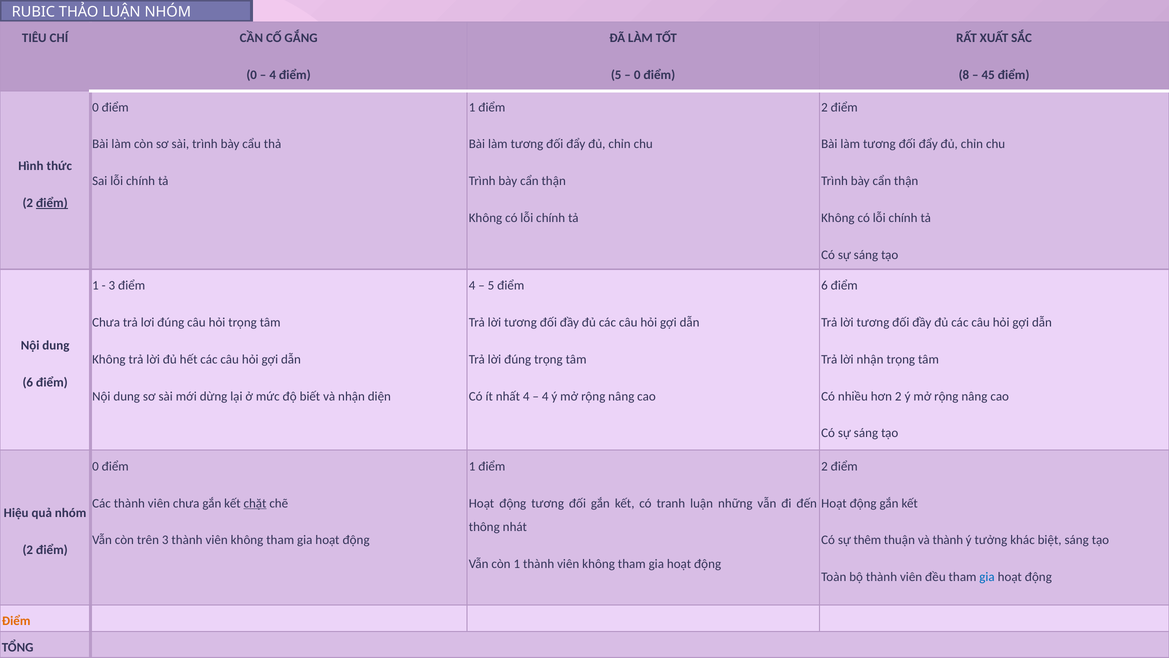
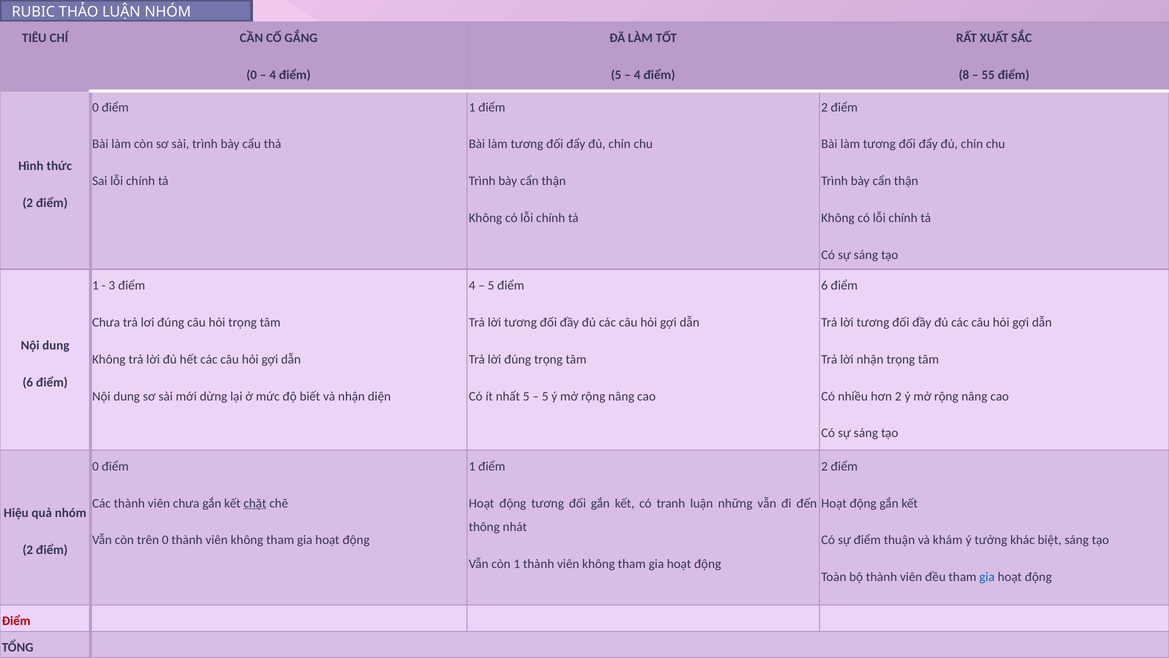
0: 0 -> 4 (637, 75)
45: 45 -> 55 (988, 75)
điểm underline: present -> none (52, 203)
nhất 4: 4 -> 5 (526, 396)
4: 4 -> 5 (545, 396)
trên 3: 3 -> 0 (165, 540)
sự thêm: thêm -> điểm (867, 540)
và thành: thành -> khám (948, 540)
Điểm colour: orange -> red (16, 621)
